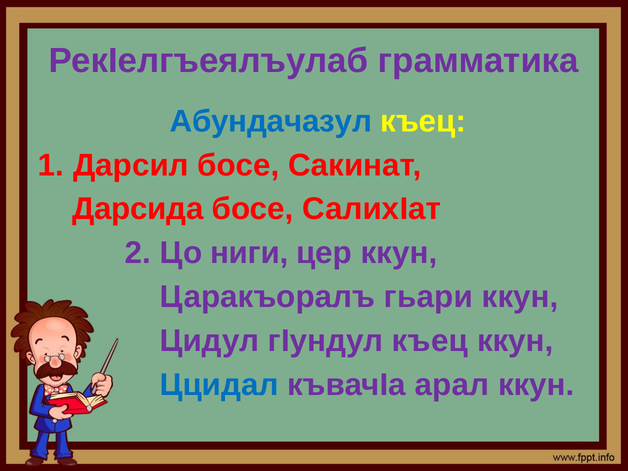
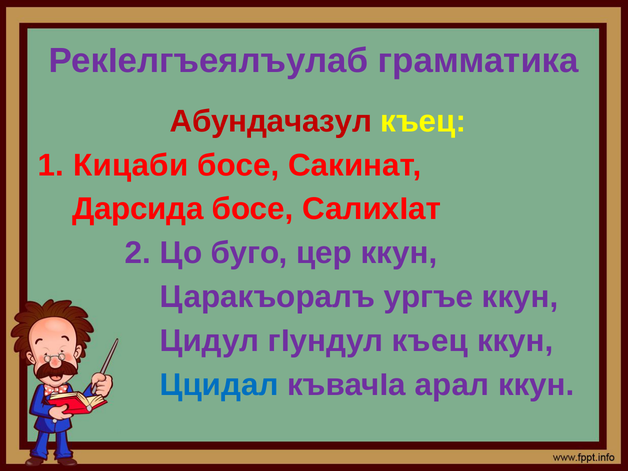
Абундачазул colour: blue -> red (271, 121)
Дарсил: Дарсил -> Кицаби (131, 165)
ниги: ниги -> буго (249, 253)
гьари: гьари -> ургъе (429, 297)
